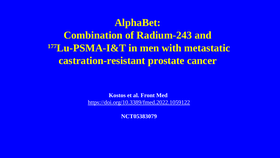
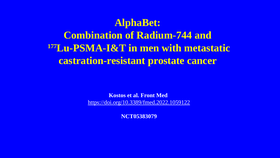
Radium-243: Radium-243 -> Radium-744 (164, 35)
